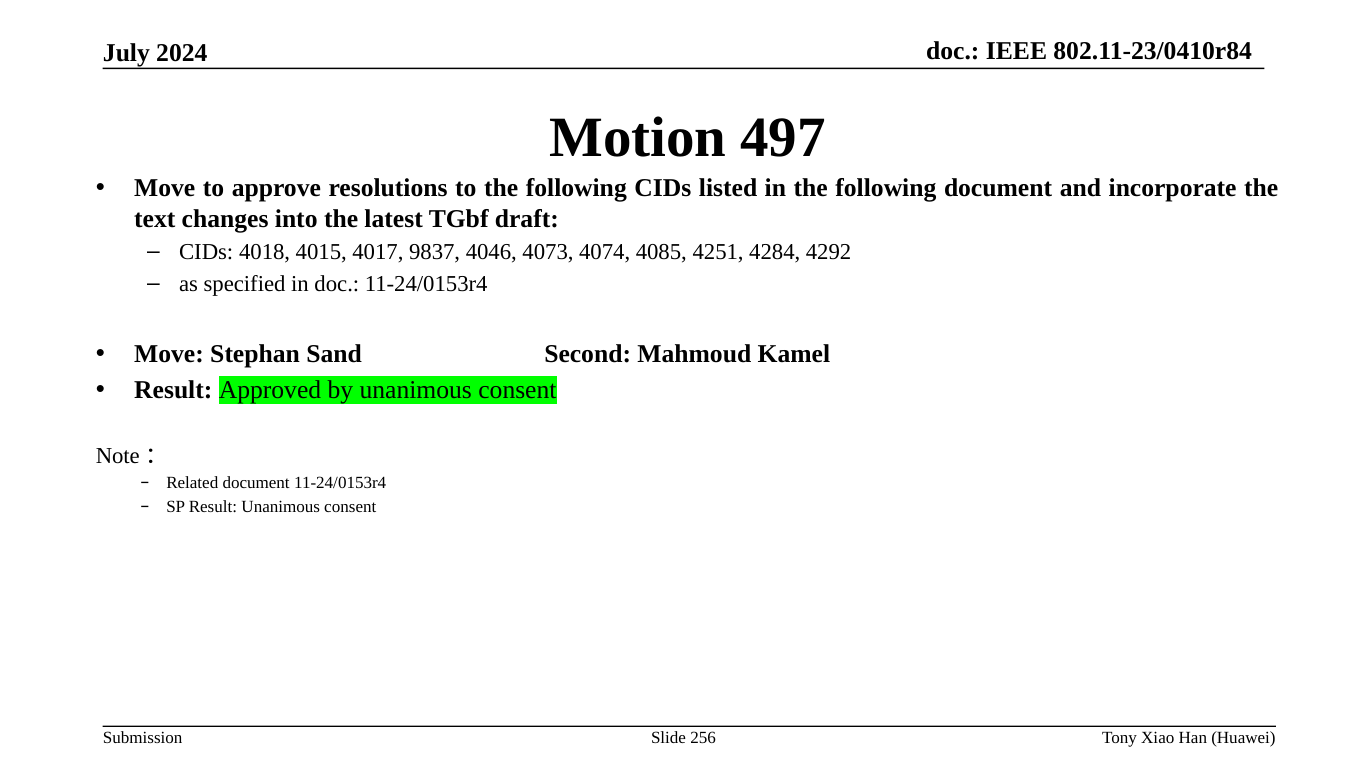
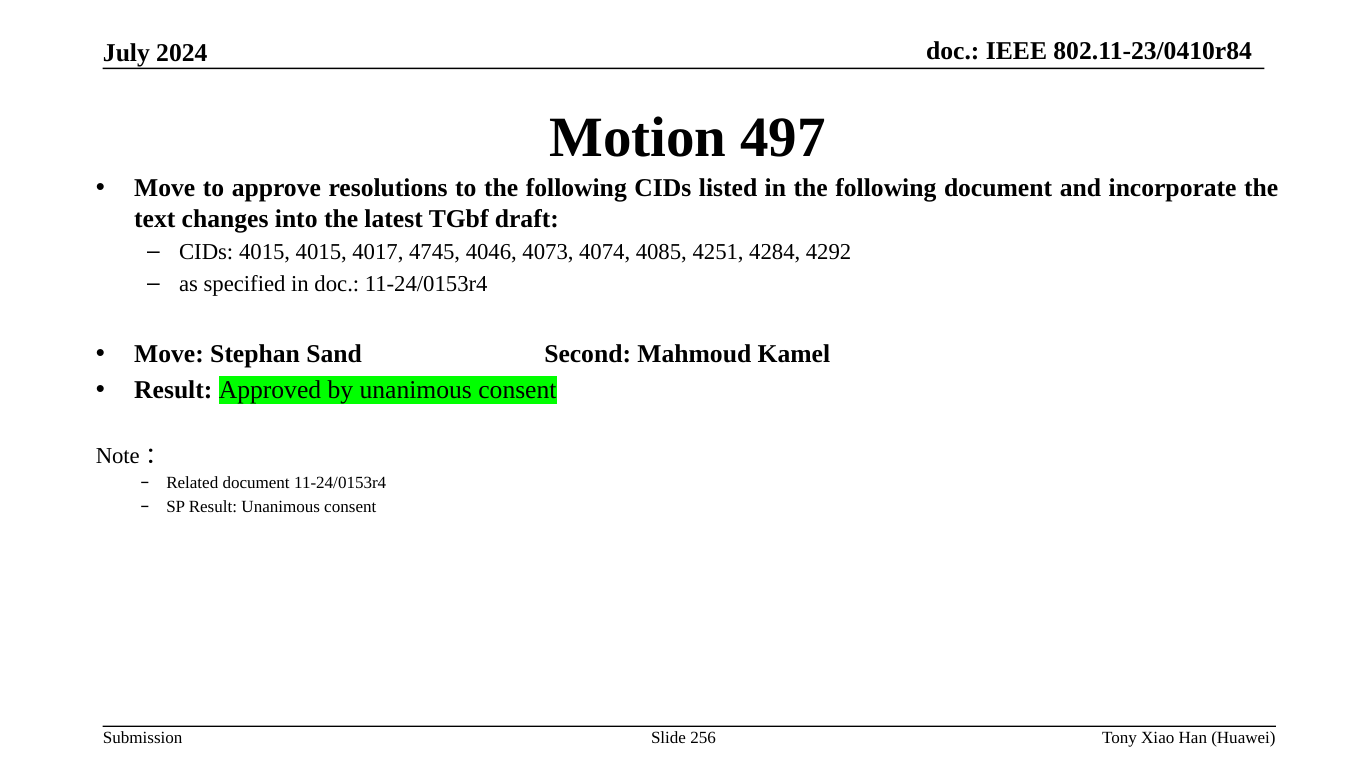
CIDs 4018: 4018 -> 4015 (265, 252)
9837: 9837 -> 4745 (435, 252)
